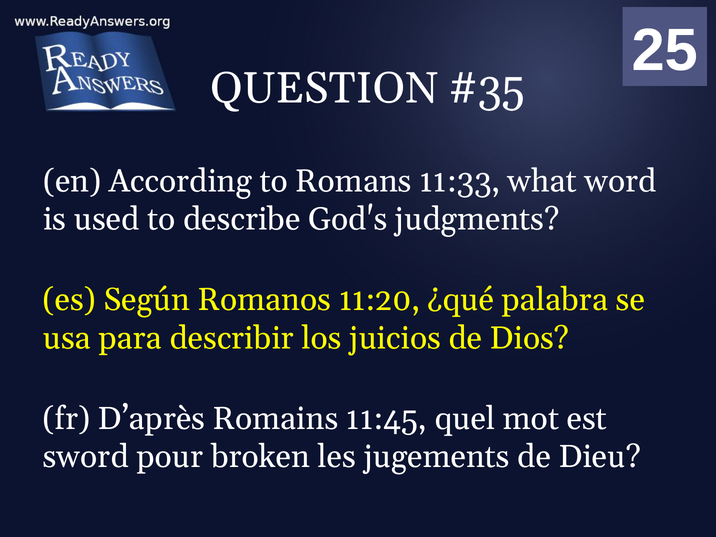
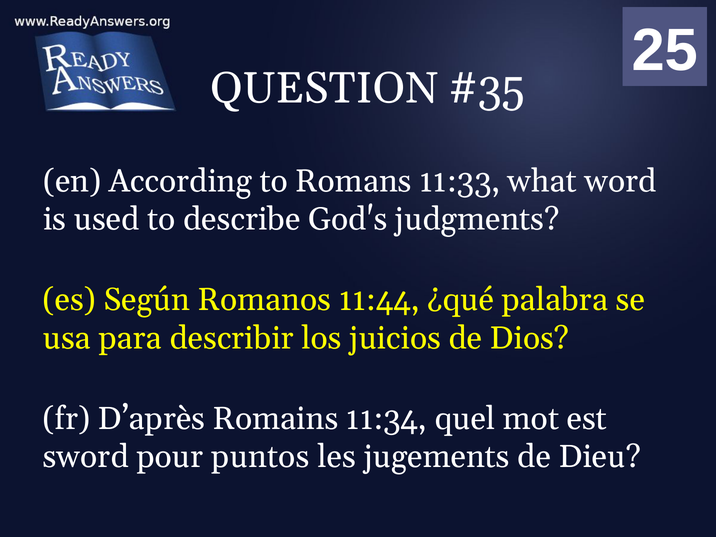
11:20: 11:20 -> 11:44 (379, 300)
11:45: 11:45 -> 11:34 (386, 419)
broken: broken -> puntos (260, 457)
